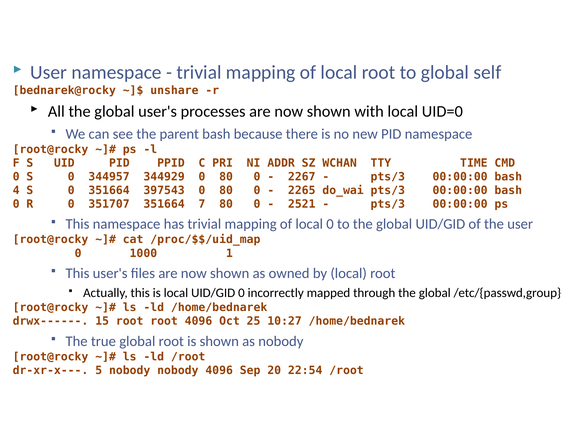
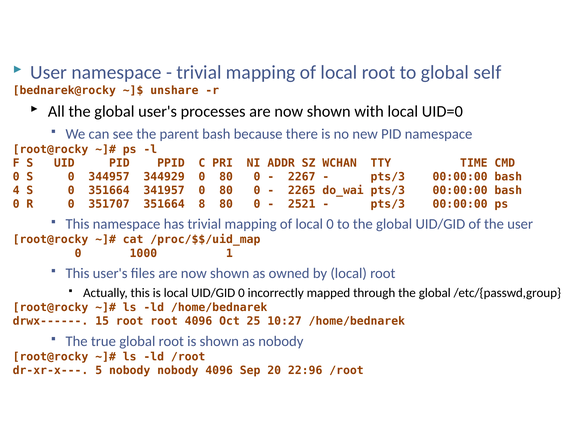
397543: 397543 -> 341957 (164, 191)
7: 7 -> 8 (202, 204)
22:54: 22:54 -> 22:96 (305, 371)
